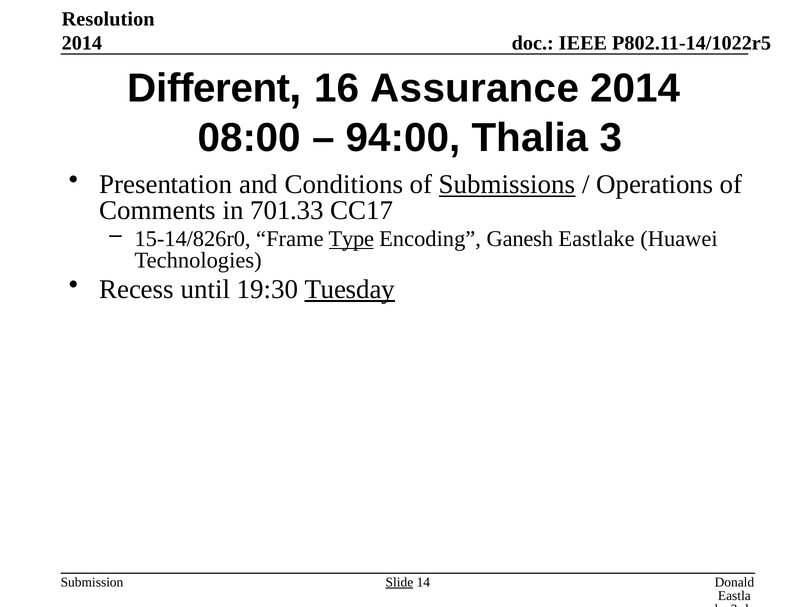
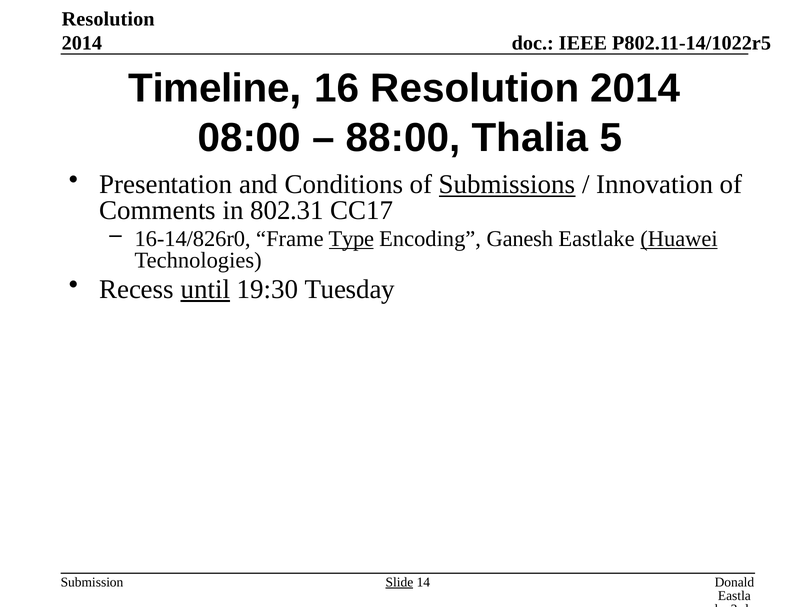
16 Assurance: Assurance -> Resolution (475, 88)
Different: Different -> Timeline (209, 88)
94:00: 94:00 -> 88:00 (403, 138)
3: 3 -> 5 (611, 138)
Operations: Operations -> Innovation (655, 184)
701.33: 701.33 -> 802.31 (287, 210)
15-14/826r0: 15-14/826r0 -> 16-14/826r0 (193, 239)
Huawei underline: none -> present (679, 239)
until underline: none -> present (205, 289)
Tuesday underline: present -> none (350, 289)
